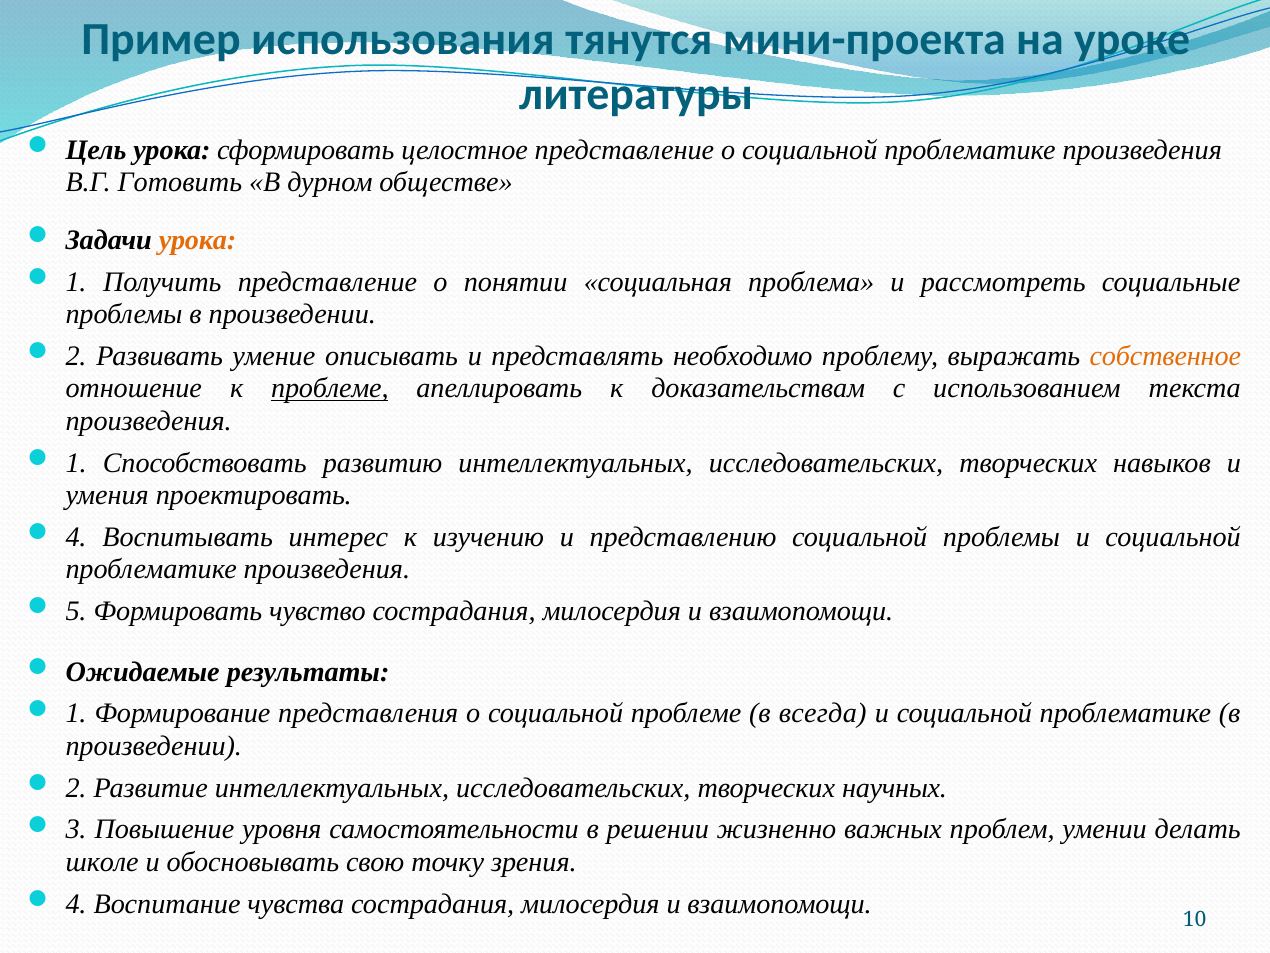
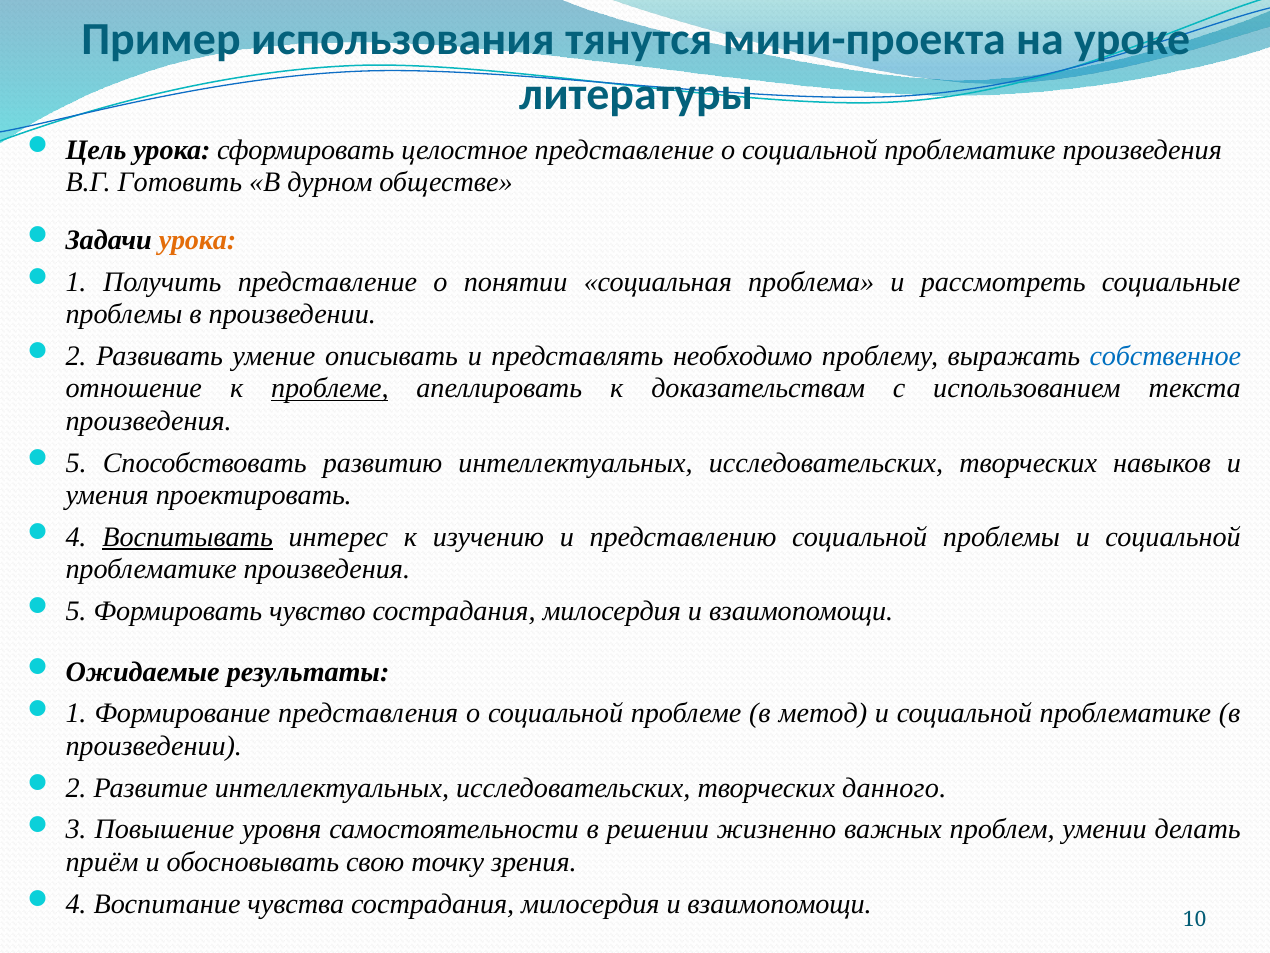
собственное colour: orange -> blue (1165, 356)
1: 1 -> 5 (76, 462)
Воспитывать underline: none -> present (188, 537)
всегда: всегда -> метод (823, 713)
научных: научных -> данного (894, 787)
школе: школе -> приём (102, 862)
